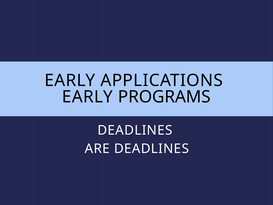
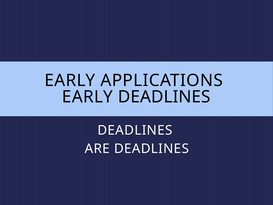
EARLY PROGRAMS: PROGRAMS -> DEADLINES (164, 97)
